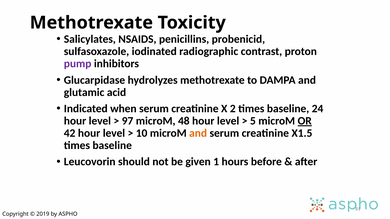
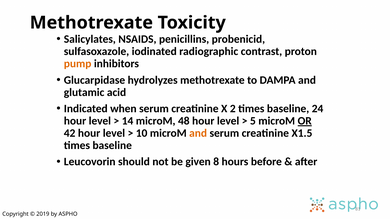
pump colour: purple -> orange (78, 64)
97: 97 -> 14 (128, 121)
1: 1 -> 8 (216, 162)
